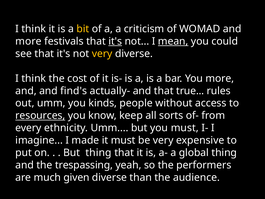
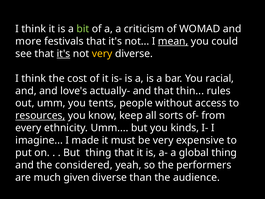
bit colour: yellow -> light green (83, 29)
it's underline: present -> none (115, 41)
it's underline: none -> present (64, 54)
You more: more -> racial (220, 78)
find's: find's -> love's (74, 91)
true: true -> thin (190, 91)
kinds: kinds -> tents (103, 103)
you must: must -> kinds (185, 128)
trespassing: trespassing -> considered (84, 165)
